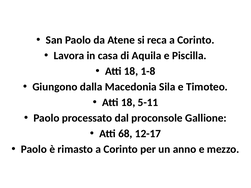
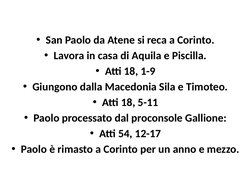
1-8: 1-8 -> 1-9 (148, 71)
68: 68 -> 54 (125, 134)
